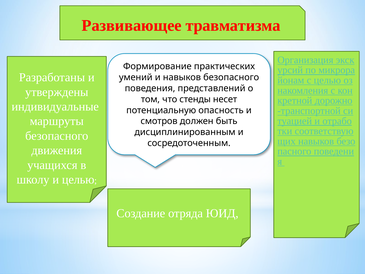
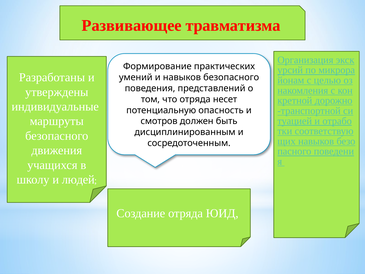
что стенды: стенды -> отряда (195, 99)
и целью: целью -> людей (78, 180)
